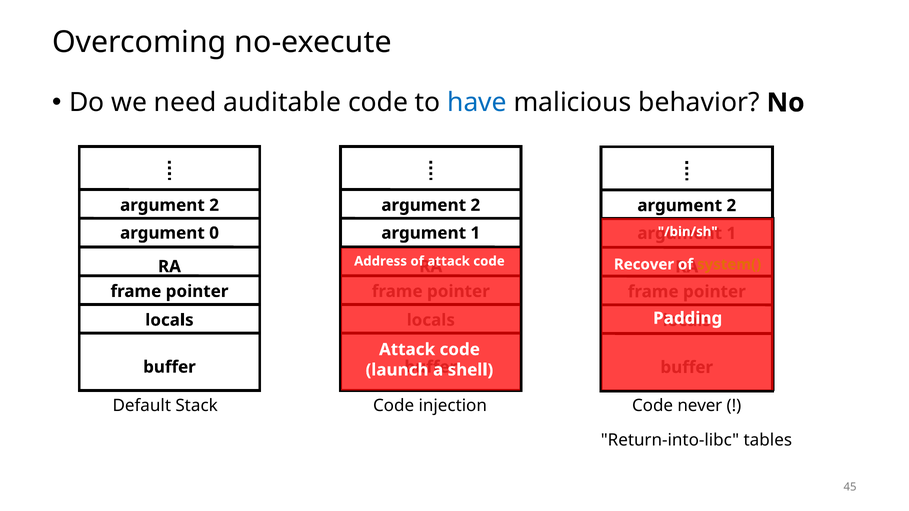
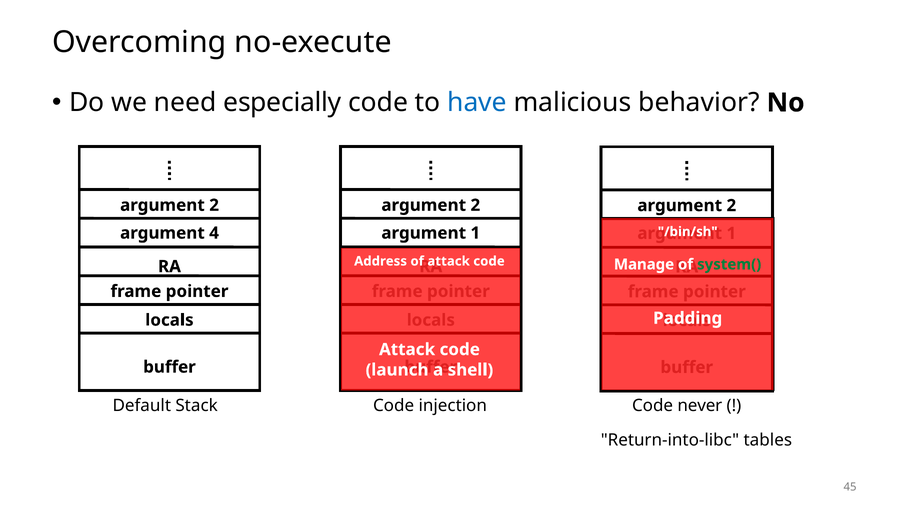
auditable: auditable -> especially (282, 103)
0: 0 -> 4 (214, 233)
Recover: Recover -> Manage (644, 265)
system( colour: orange -> green (729, 265)
